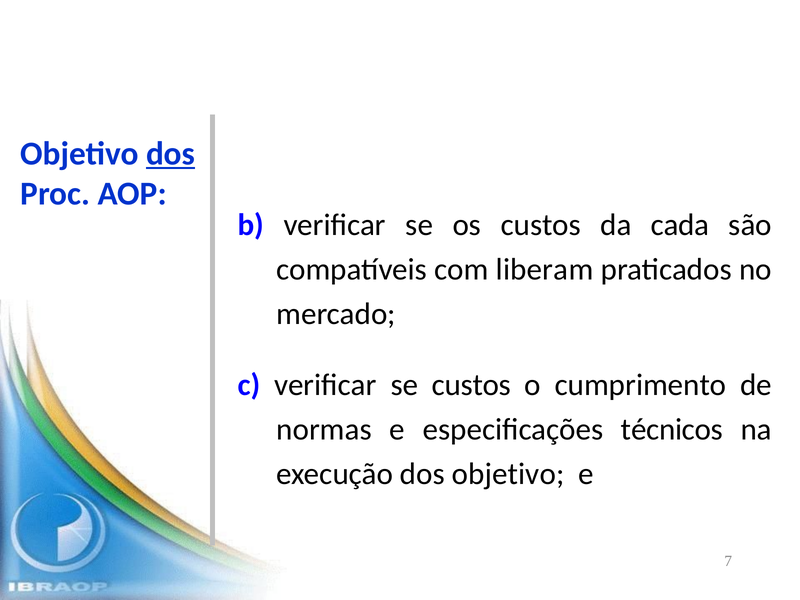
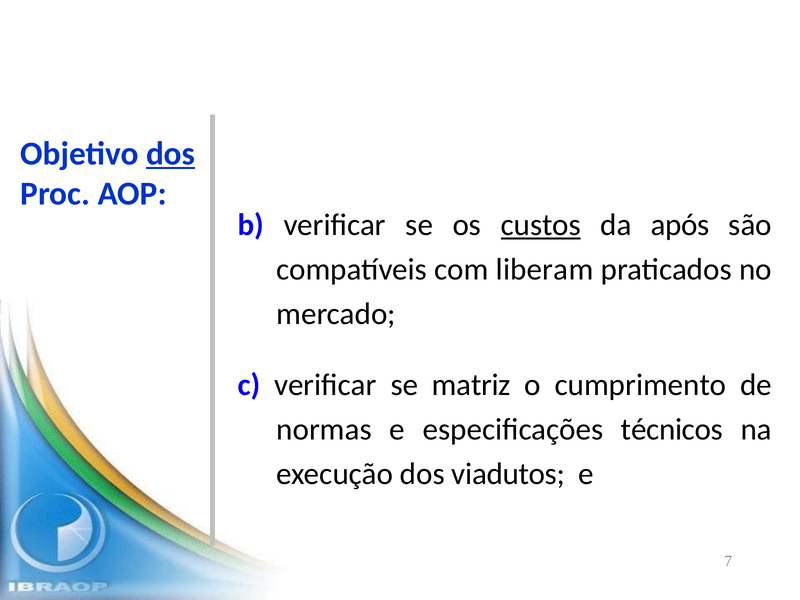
custos underline: none -> present (541, 225)
cada: cada -> após (680, 225)
se custos: custos -> matriz (471, 385)
dos objetivo: objetivo -> viadutos (508, 474)
